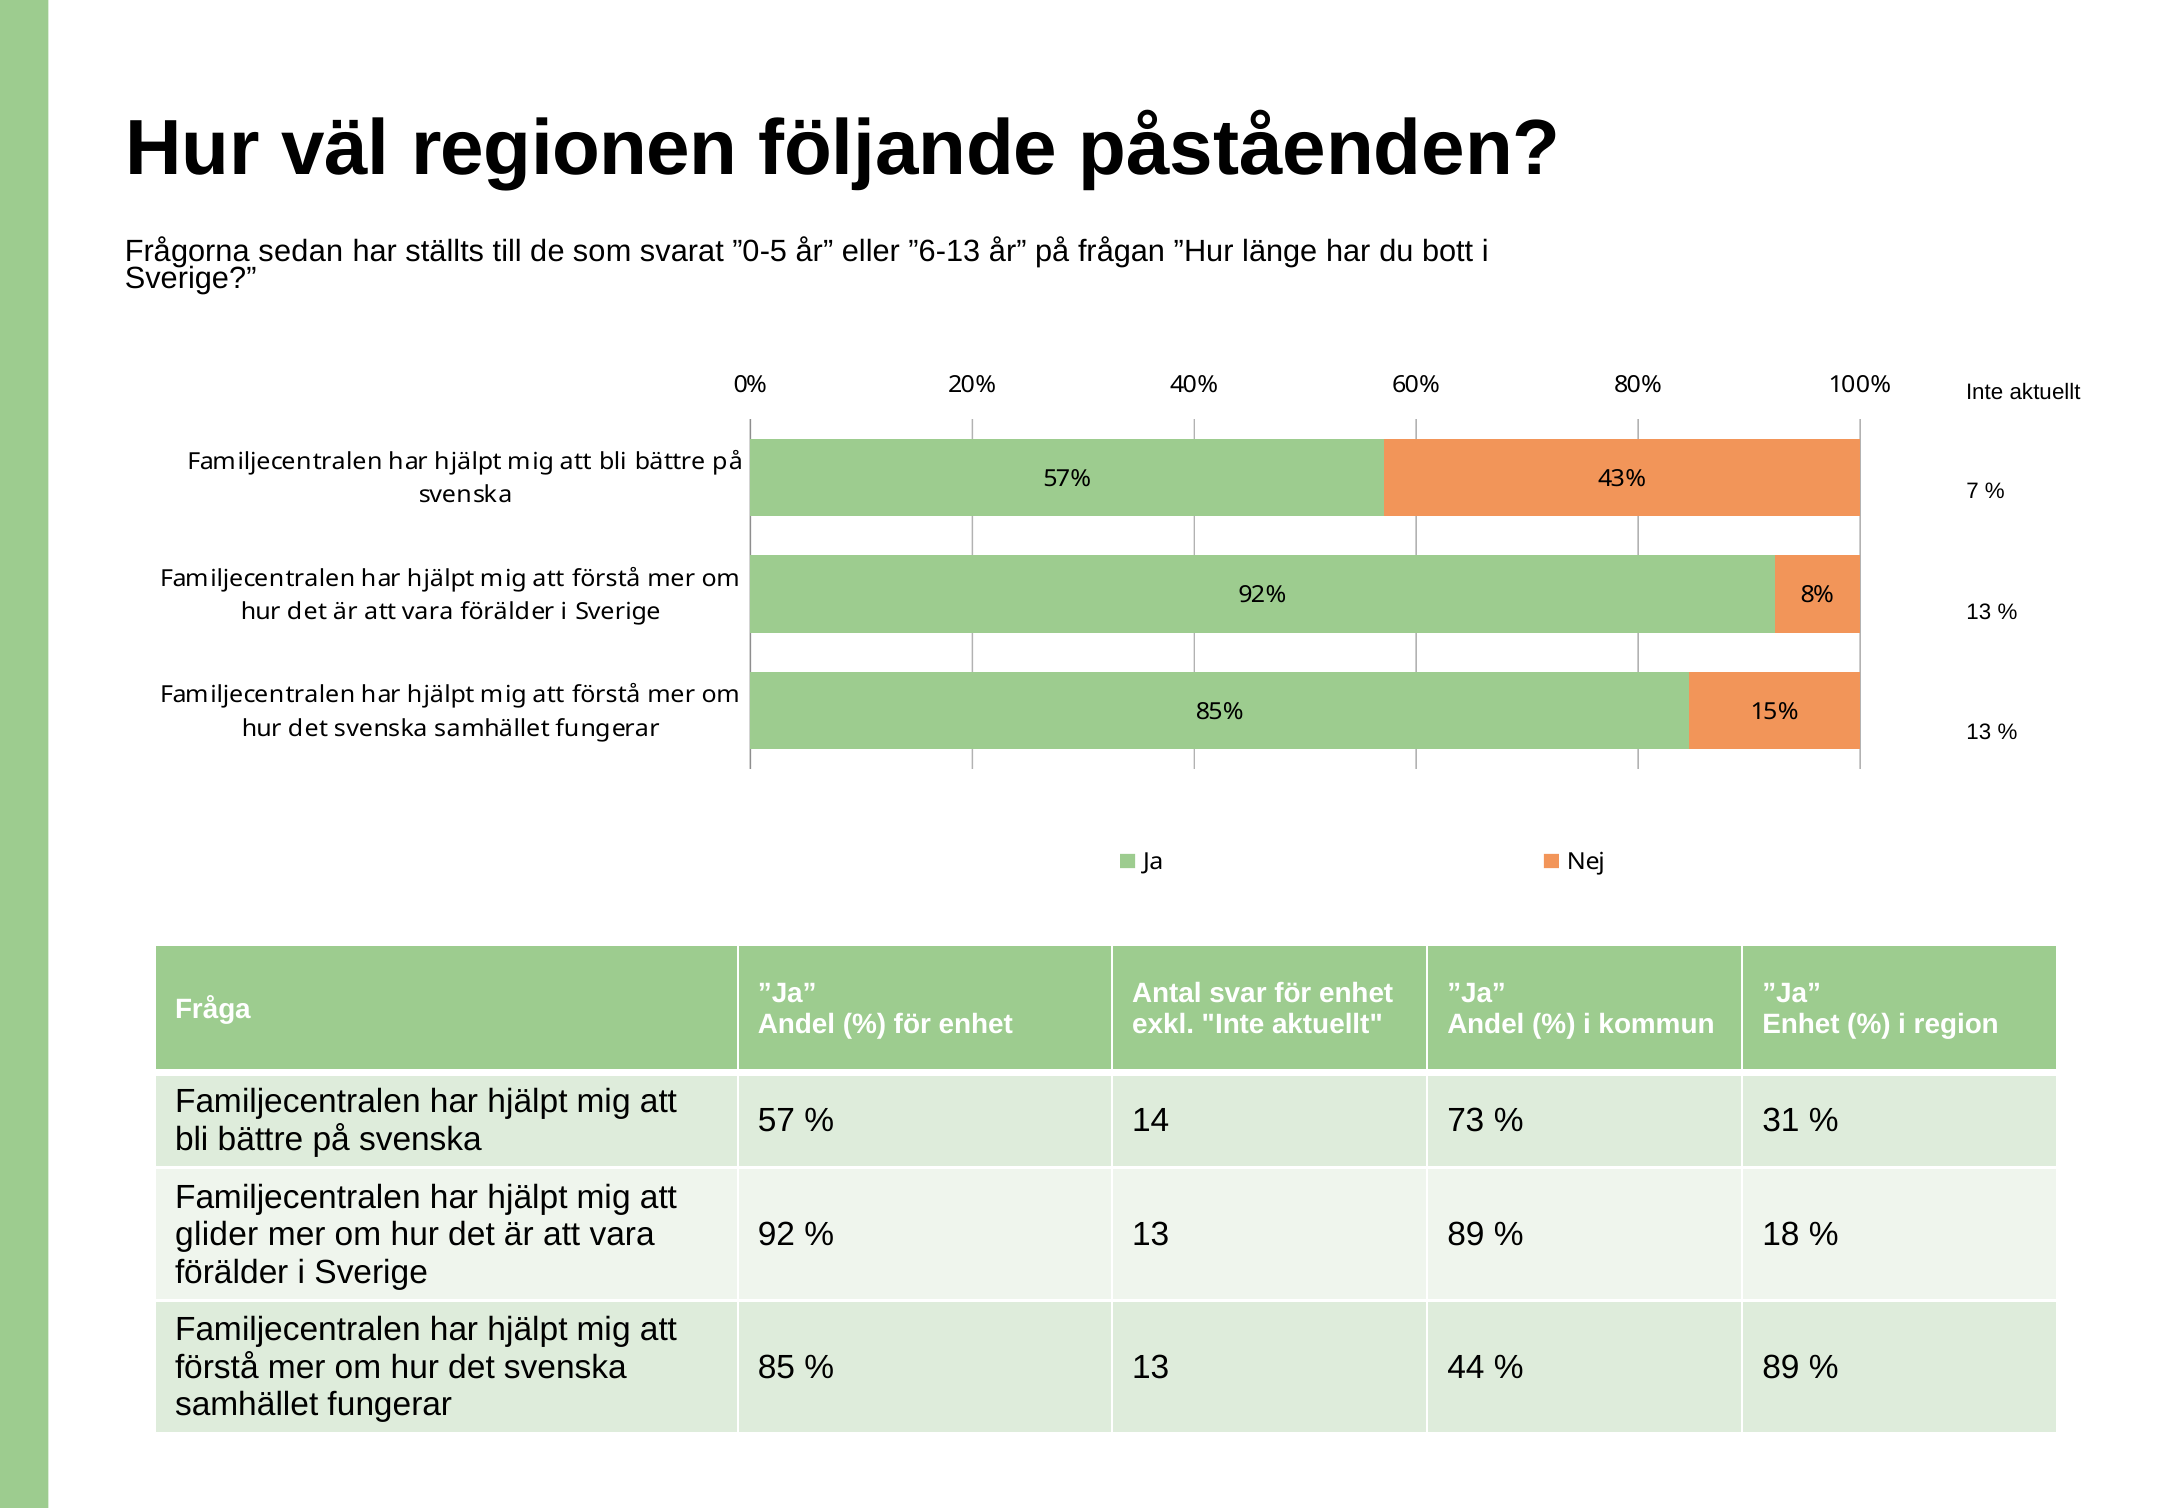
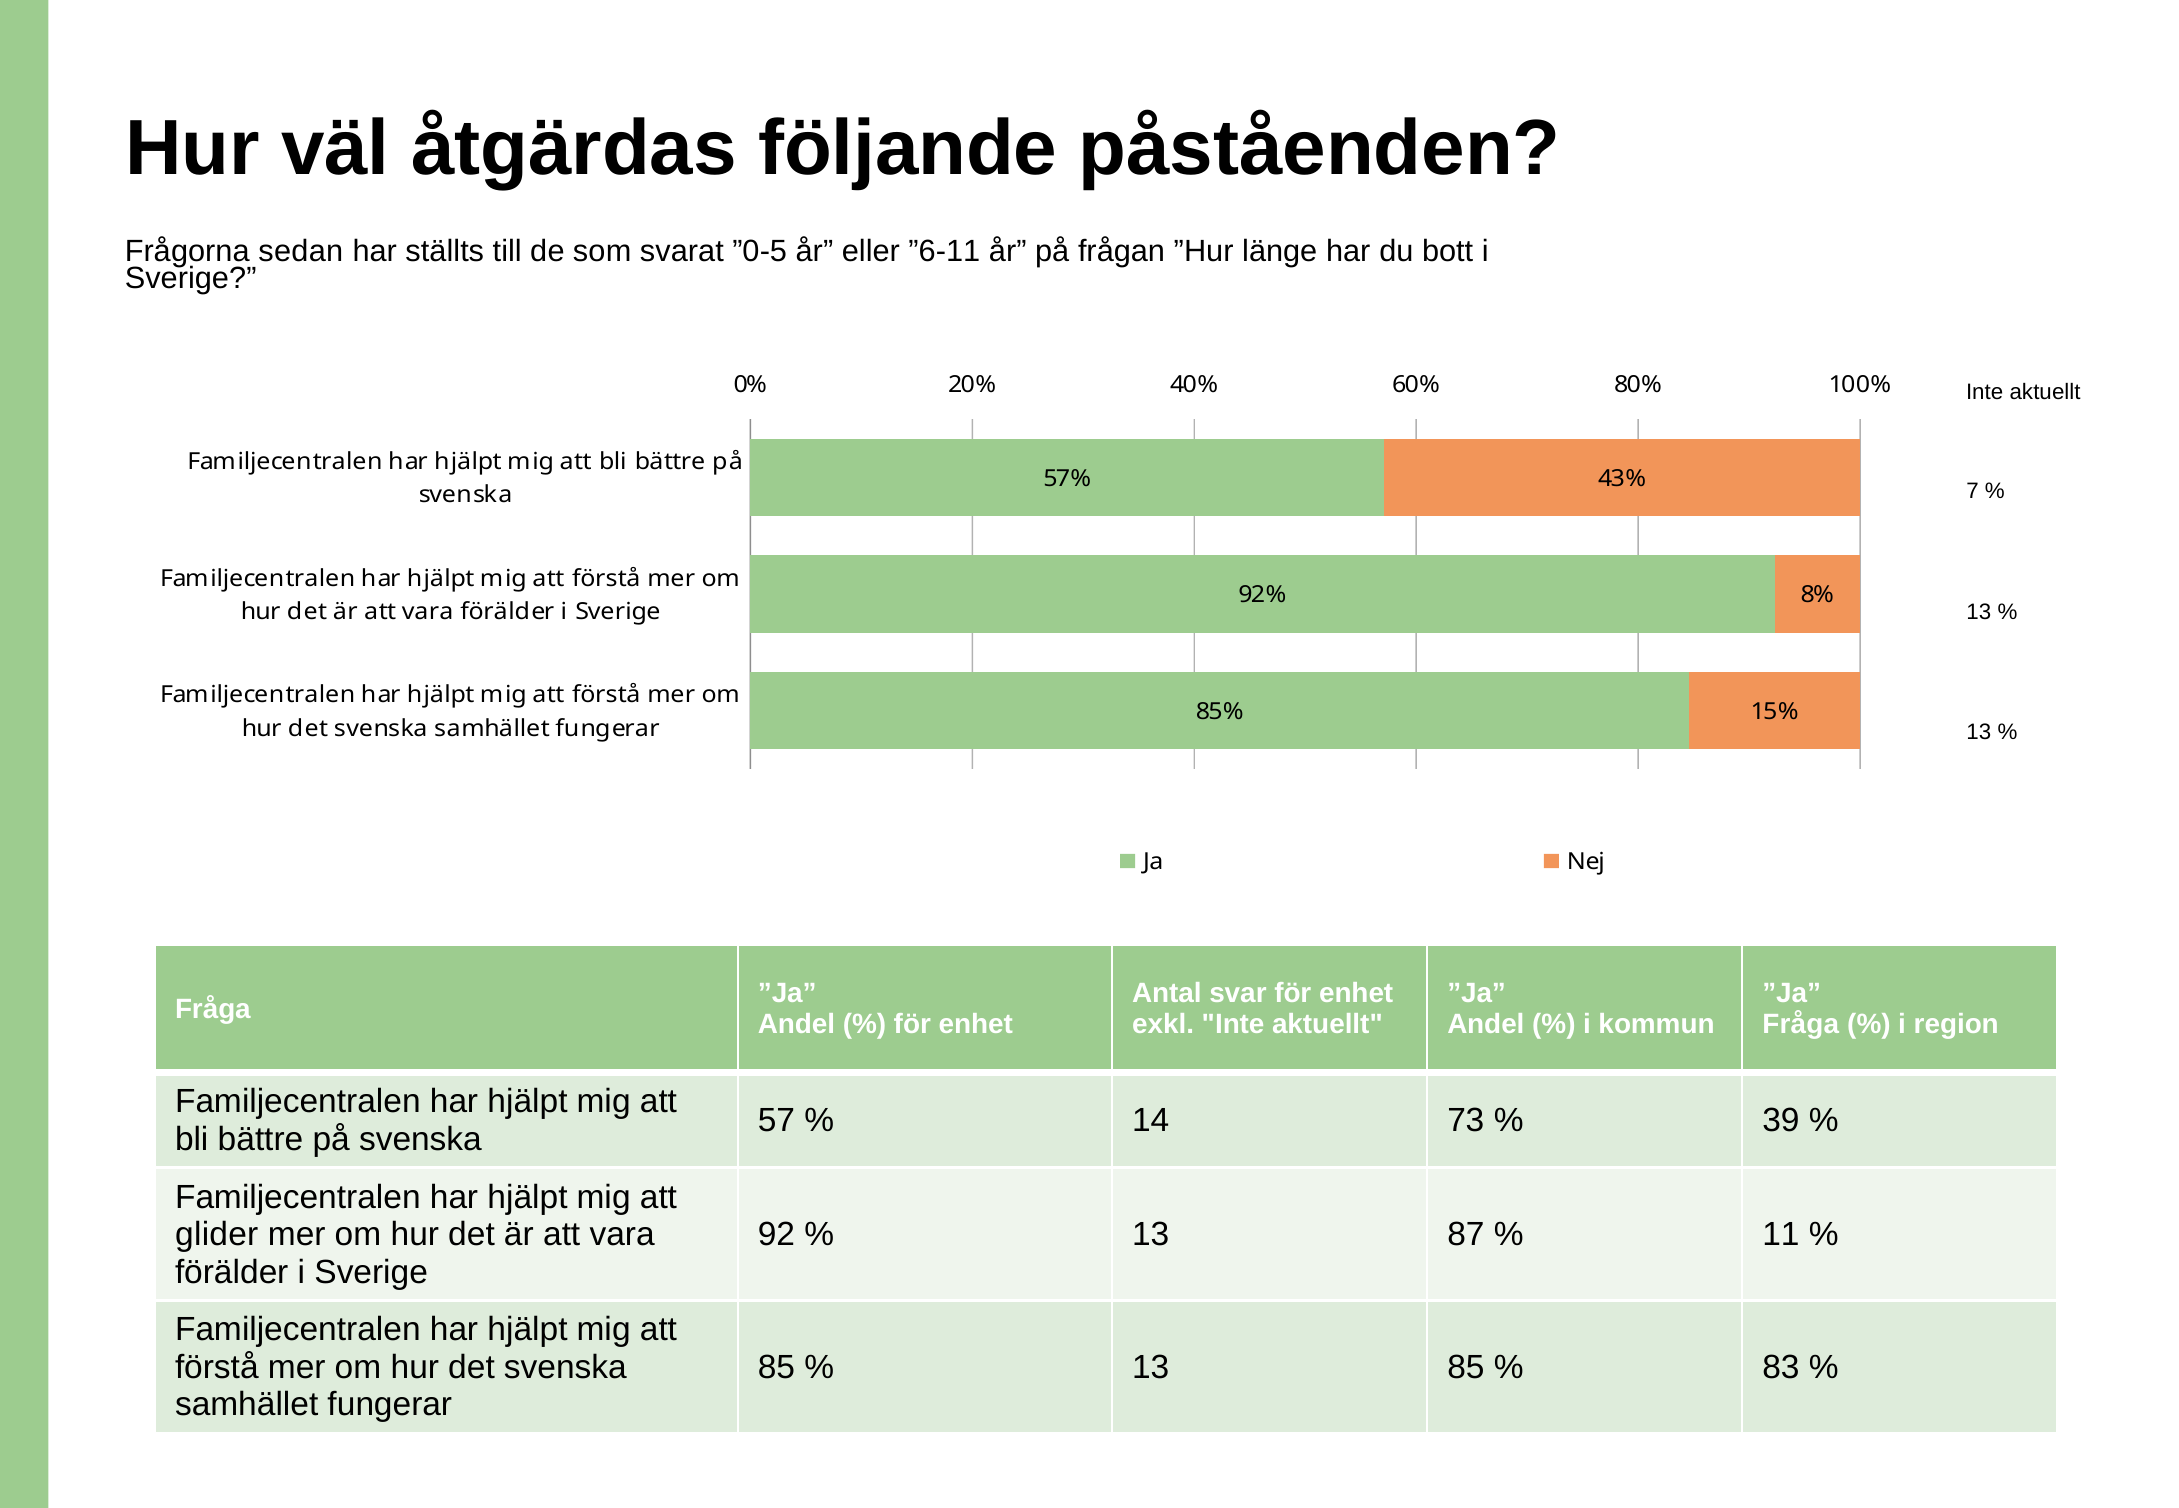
regionen: regionen -> åtgärdas (574, 149)
”6-13: ”6-13 -> ”6-11 (944, 251)
Enhet: Enhet -> Fråga (1801, 1025)
31: 31 -> 39 (1781, 1121)
13 89: 89 -> 87 (1466, 1235)
18: 18 -> 11 (1781, 1235)
13 44: 44 -> 85 (1466, 1368)
89: 89 -> 83 (1781, 1368)
